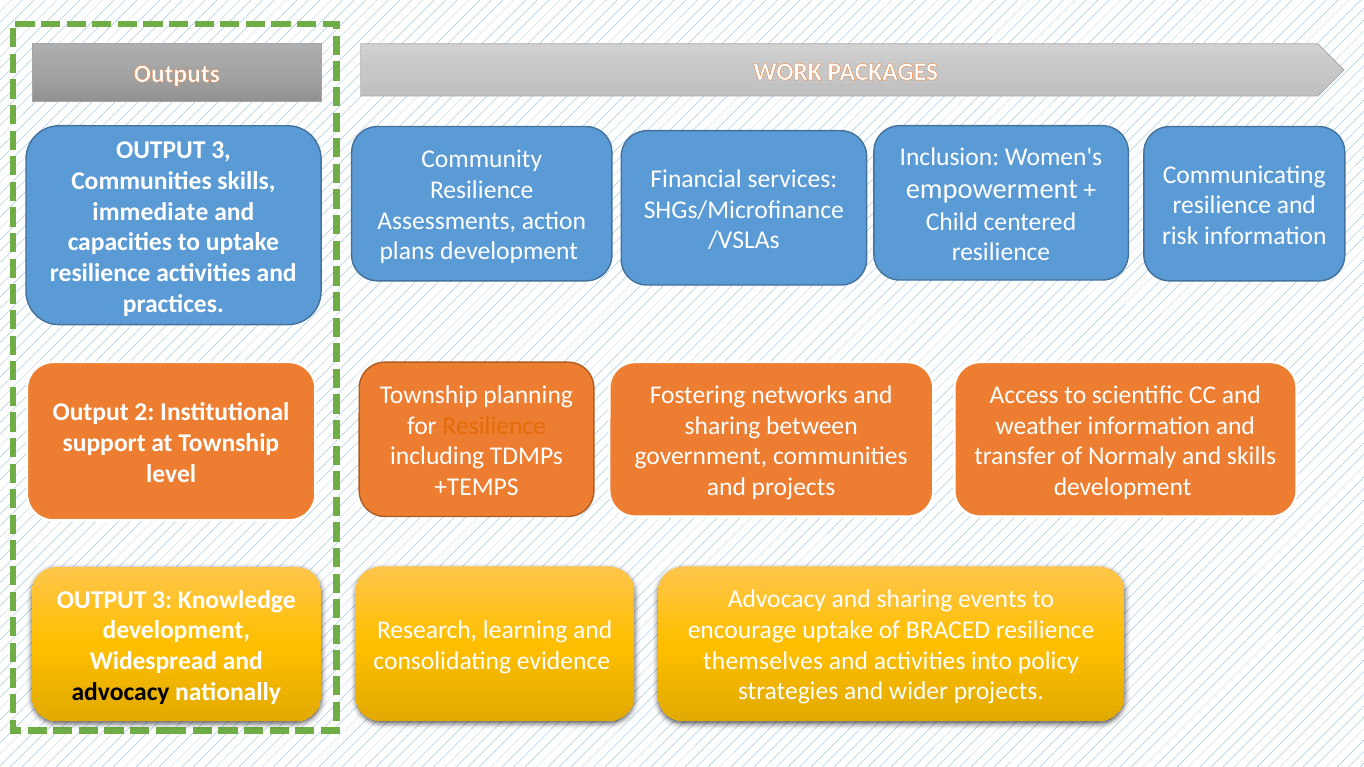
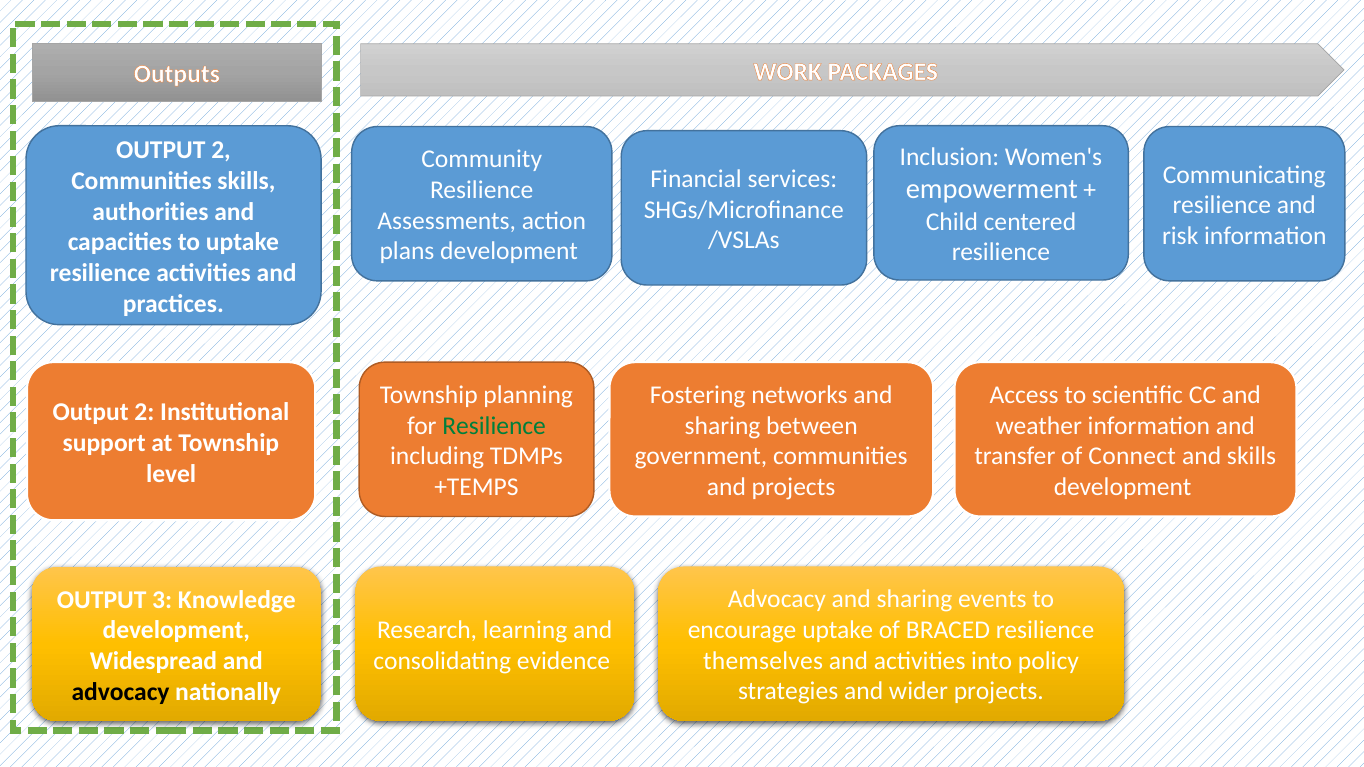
3: 3 -> 2 (221, 150)
immediate: immediate -> authorities (150, 212)
Resilience colour: orange -> green (494, 426)
Normaly: Normaly -> Connect (1132, 457)
